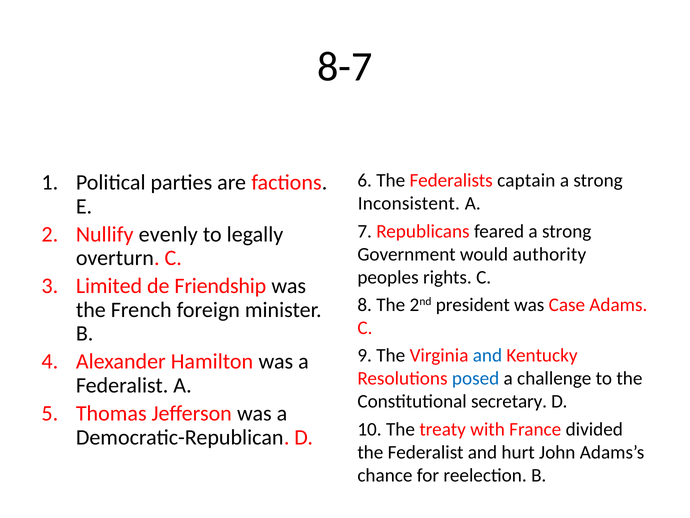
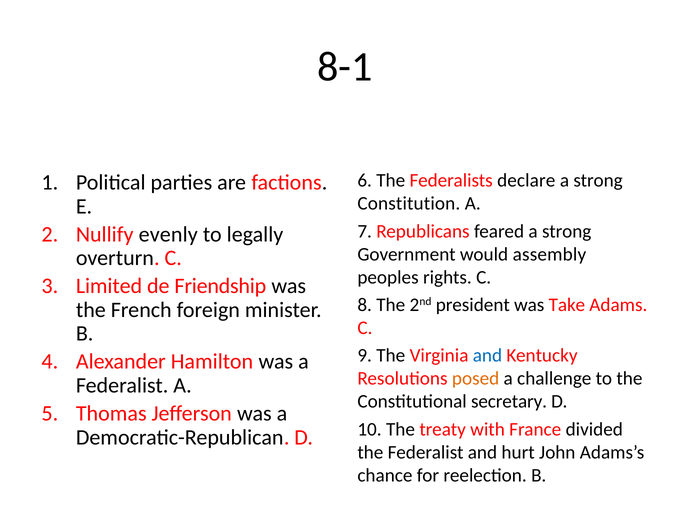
8-7: 8-7 -> 8-1 (345, 67)
captain: captain -> declare (526, 180)
Inconsistent: Inconsistent -> Constitution (409, 203)
authority: authority -> assembly (549, 254)
Case: Case -> Take (567, 305)
posed colour: blue -> orange (476, 378)
